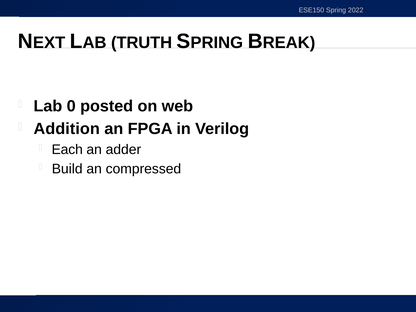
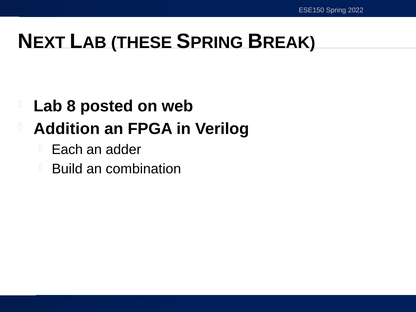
TRUTH: TRUTH -> THESE (142, 43)
0: 0 -> 8 (71, 106)
compressed: compressed -> combination (143, 169)
